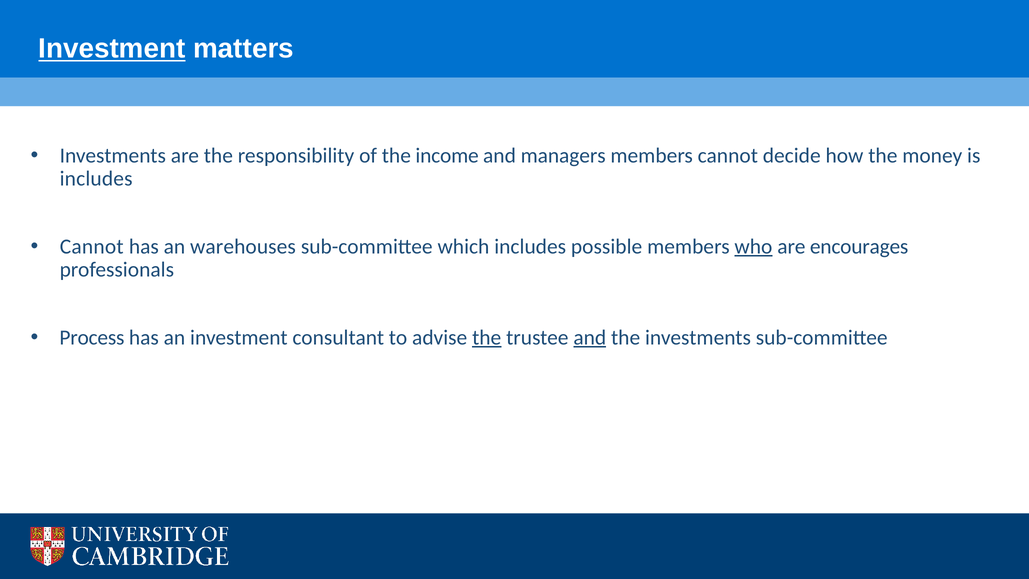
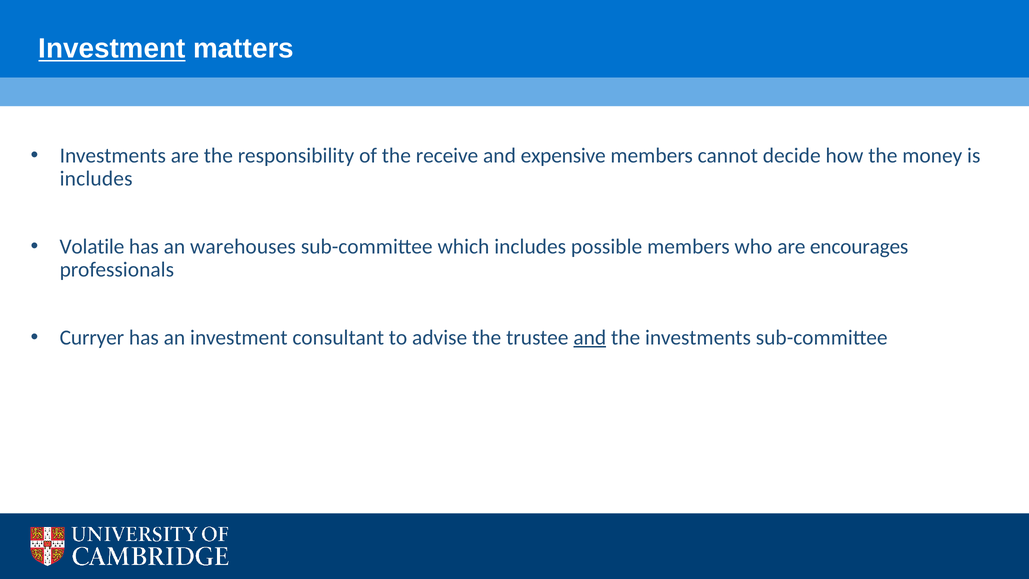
income: income -> receive (447, 156)
managers: managers -> expensive (563, 156)
Cannot: Cannot -> Volatile (92, 247)
who underline: present -> none (753, 247)
Process: Process -> Curryer (92, 337)
the underline: present -> none (487, 337)
